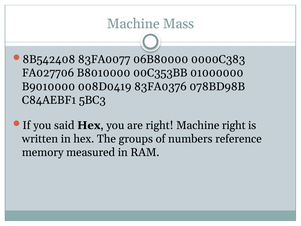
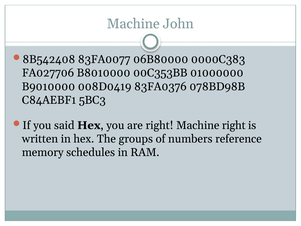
Mass: Mass -> John (178, 24)
measured: measured -> schedules (91, 152)
